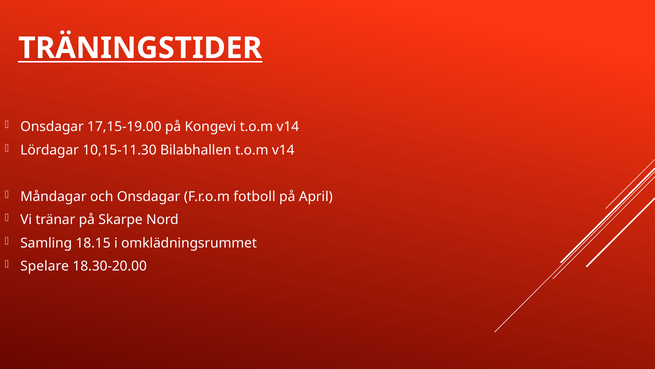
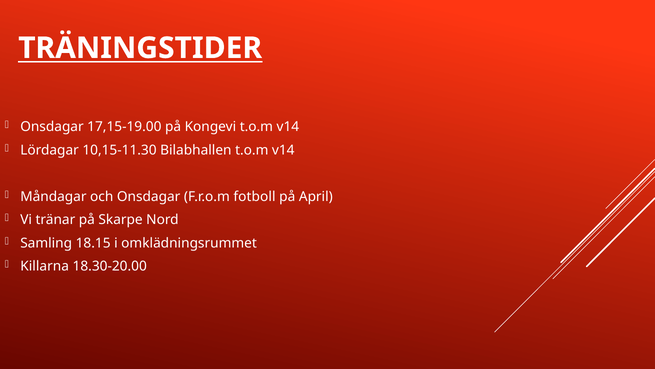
Spelare: Spelare -> Killarna (45, 266)
